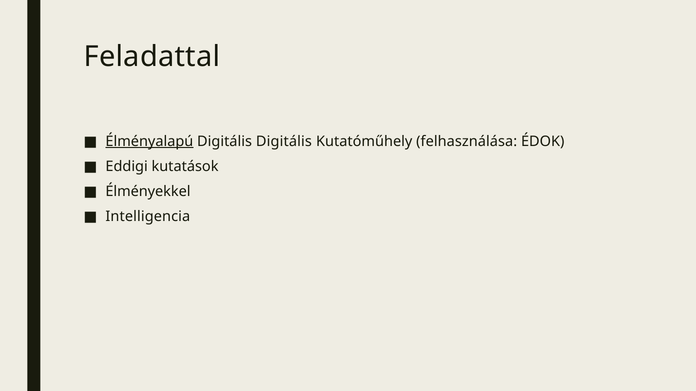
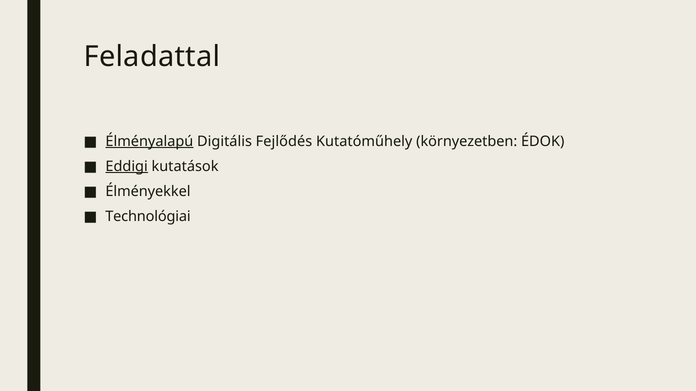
Digitális Digitális: Digitális -> Fejlődés (284, 141)
felhasználása: felhasználása -> környezetben (467, 141)
Eddigi underline: none -> present (127, 166)
Intelligencia: Intelligencia -> Technológiai (148, 217)
